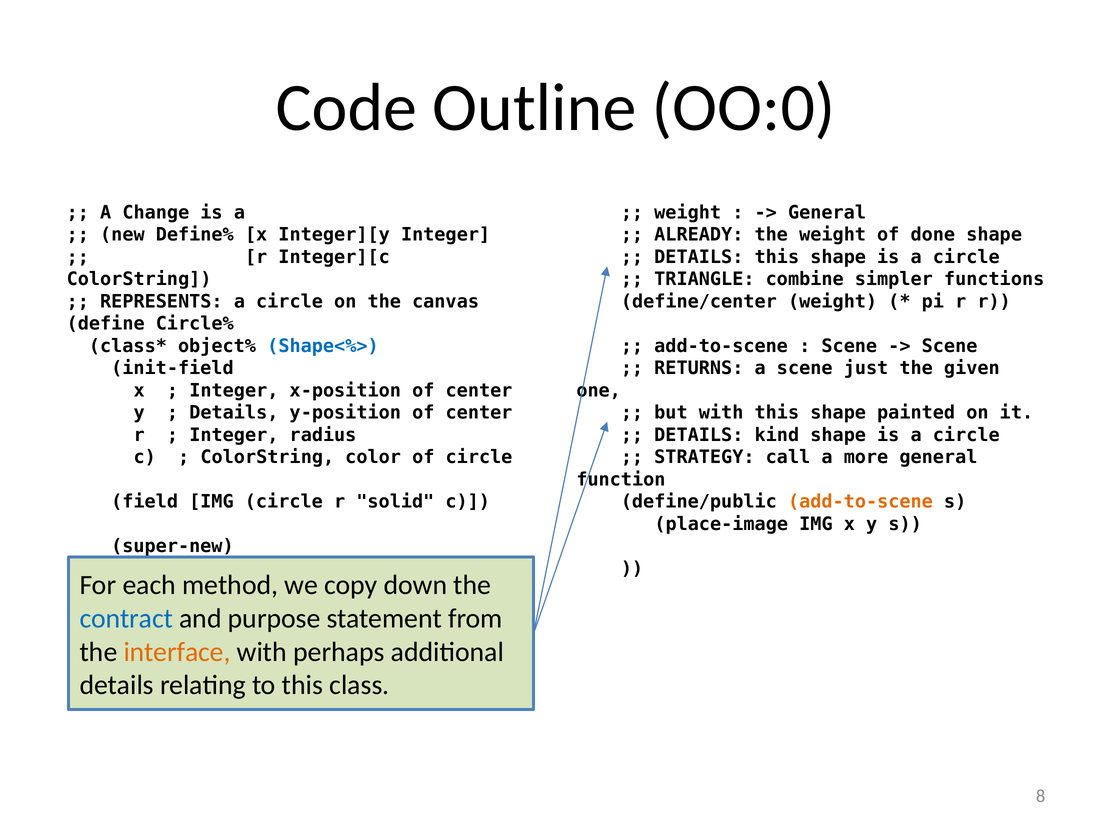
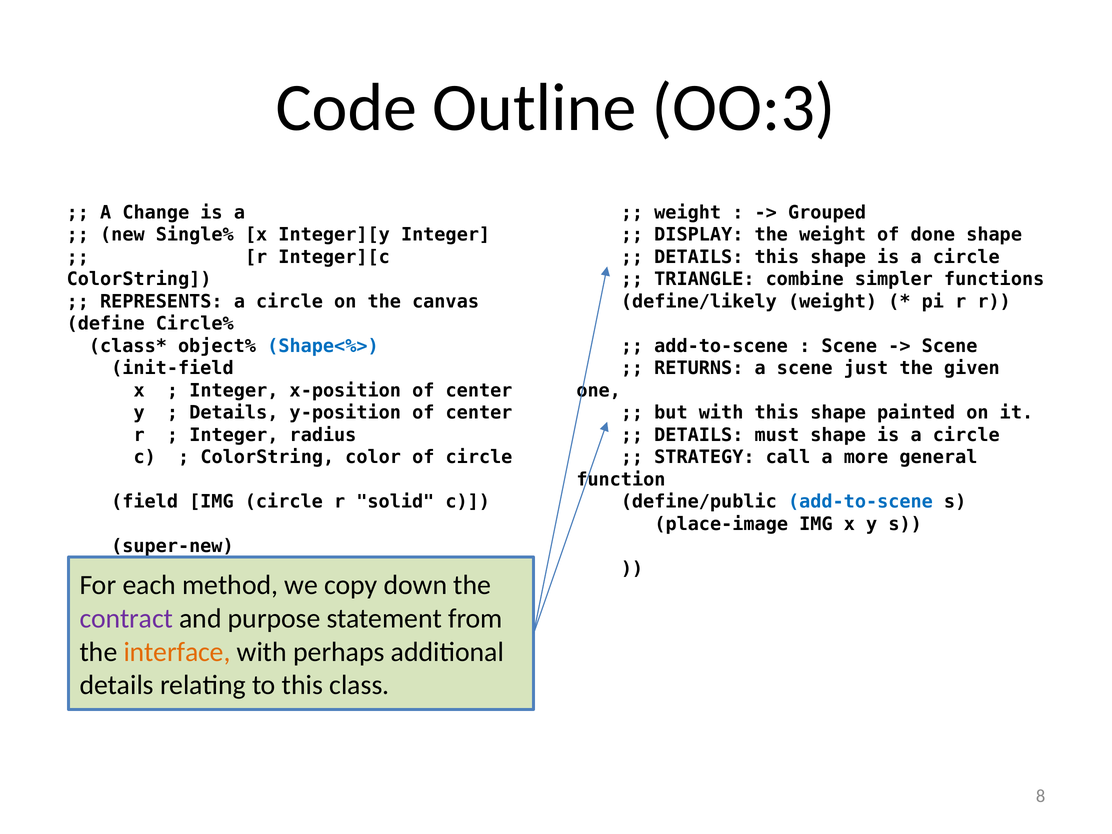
OO:0: OO:0 -> OO:3 (744, 108)
General: General -> Grouped (827, 213)
Define%: Define% -> Single% (195, 235)
ALREADY: ALREADY -> DISPLAY (699, 235)
define/center: define/center -> define/likely (699, 302)
kind: kind -> must (777, 435)
add-to-scene colour: orange -> blue (860, 502)
contract colour: blue -> purple (126, 619)
